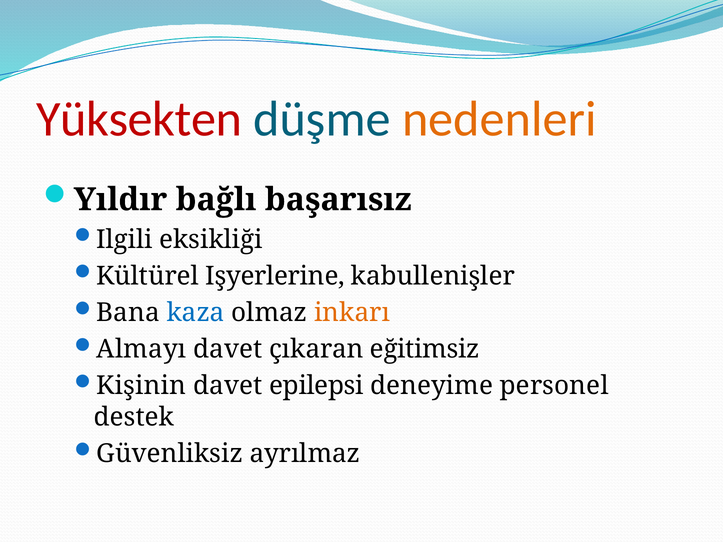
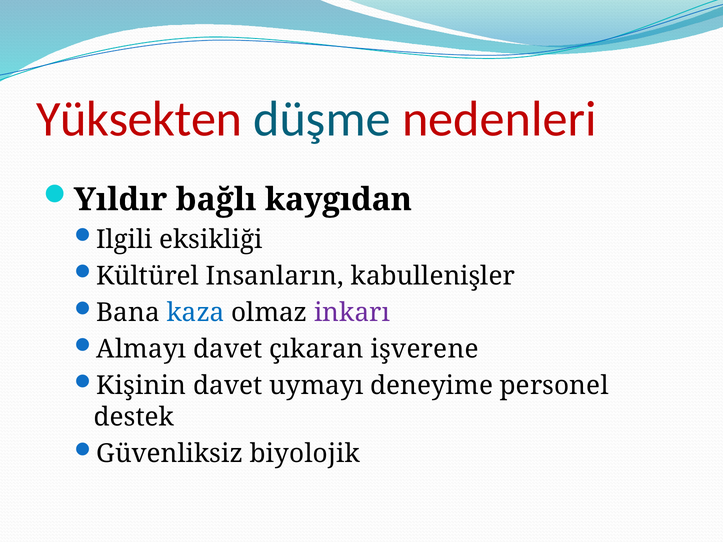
nedenleri colour: orange -> red (499, 119)
başarısız: başarısız -> kaygıdan (338, 200)
Işyerlerine: Işyerlerine -> Insanların (275, 276)
inkarı colour: orange -> purple (352, 313)
eğitimsiz: eğitimsiz -> işverene (425, 349)
epilepsi: epilepsi -> uymayı (316, 386)
ayrılmaz: ayrılmaz -> biyolojik (305, 454)
